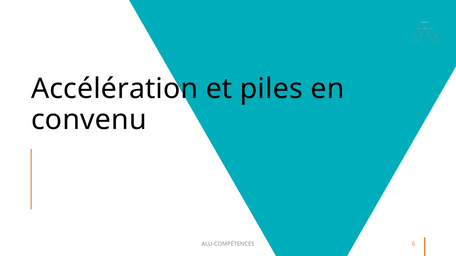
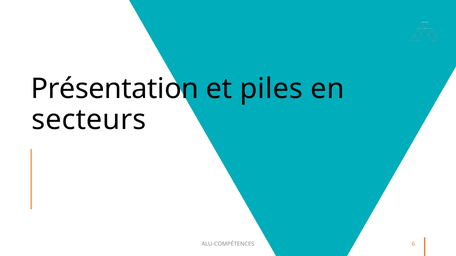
Accélération: Accélération -> Présentation (115, 89)
convenu: convenu -> secteurs (89, 120)
